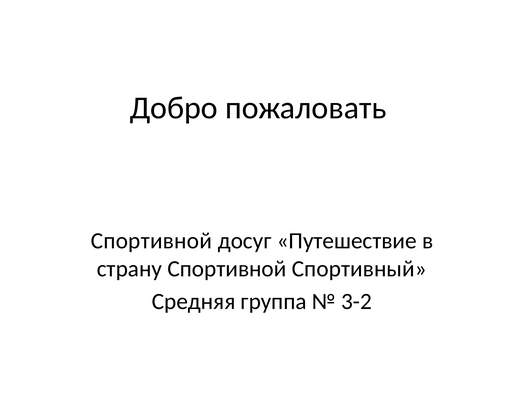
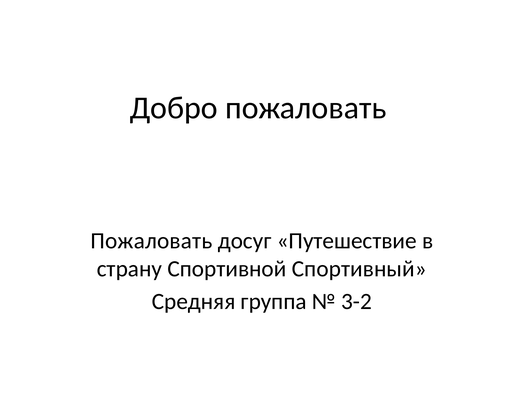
Спортивной: Спортивной -> Пожаловать (151, 241)
